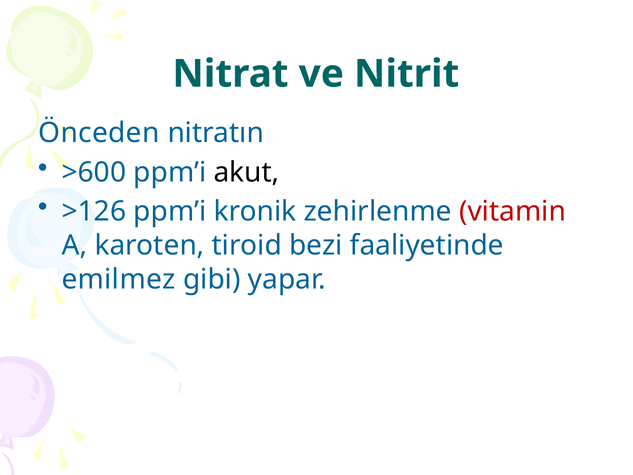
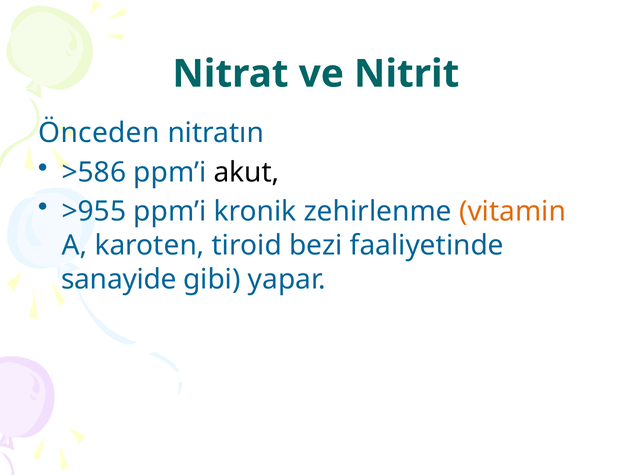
>600: >600 -> >586 (94, 172)
>126: >126 -> >955 (94, 212)
vitamin colour: red -> orange (513, 212)
emilmez: emilmez -> sanayide (119, 279)
